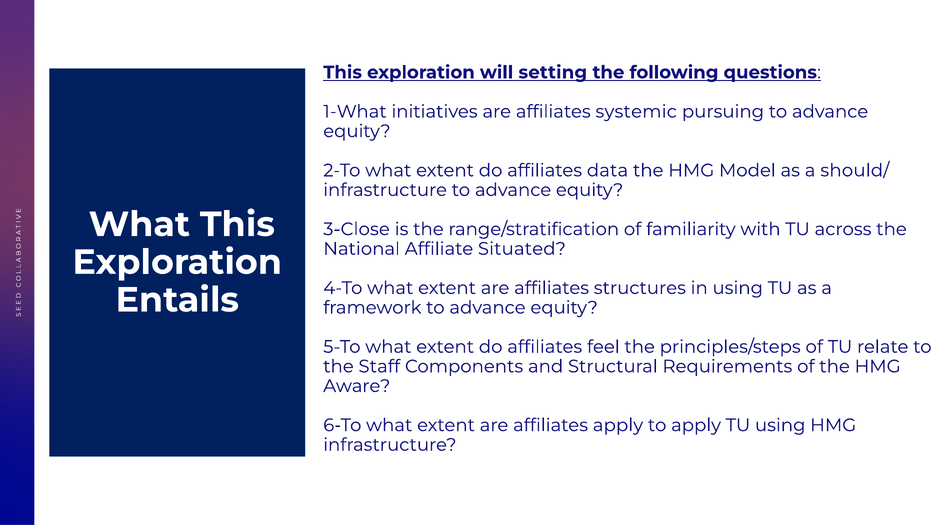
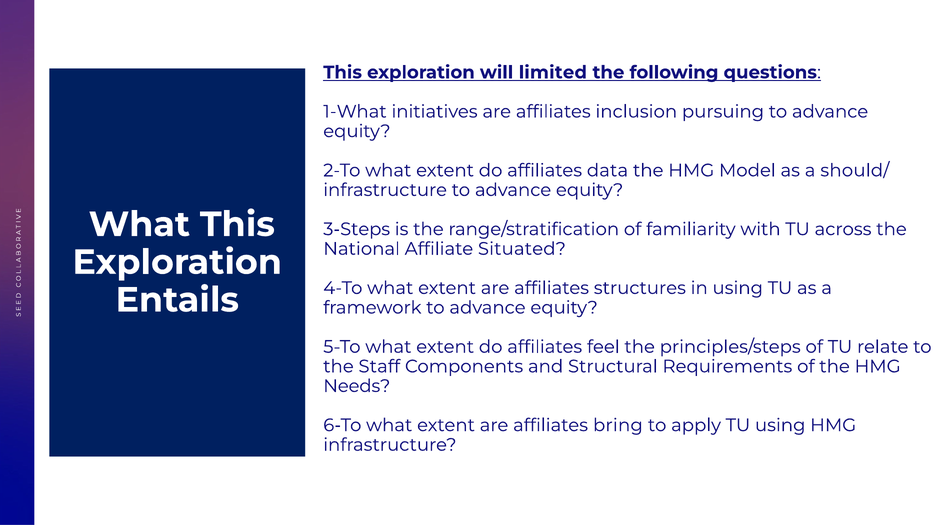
setting: setting -> limited (553, 72)
systemic: systemic -> inclusion (636, 112)
3-Close: 3-Close -> 3-Steps (357, 229)
Aware: Aware -> Needs (357, 386)
affiliates apply: apply -> bring (618, 425)
